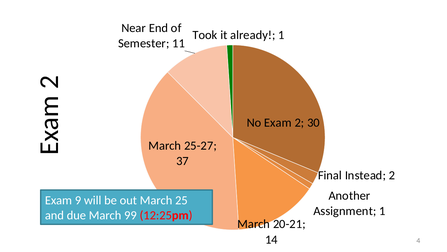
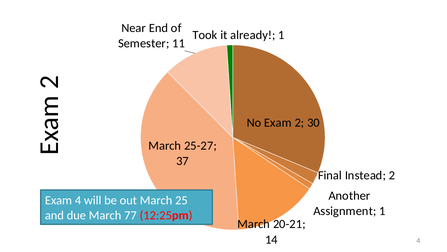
Exam 9: 9 -> 4 (78, 200)
99: 99 -> 77 (130, 215)
